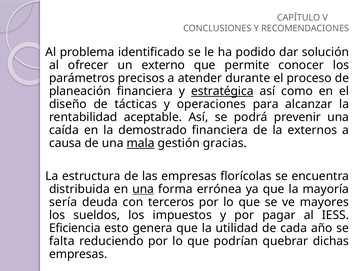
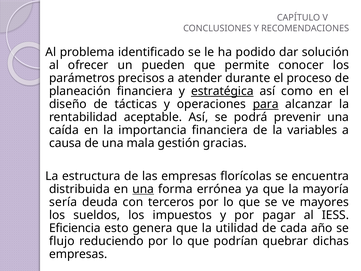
externo: externo -> pueden (163, 65)
para underline: none -> present (266, 104)
demostrado: demostrado -> importancia (153, 130)
externos: externos -> variables (312, 130)
mala underline: present -> none (141, 143)
falta: falta -> flujo (62, 241)
